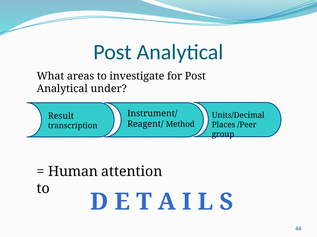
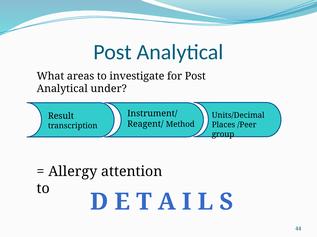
Human: Human -> Allergy (73, 172)
